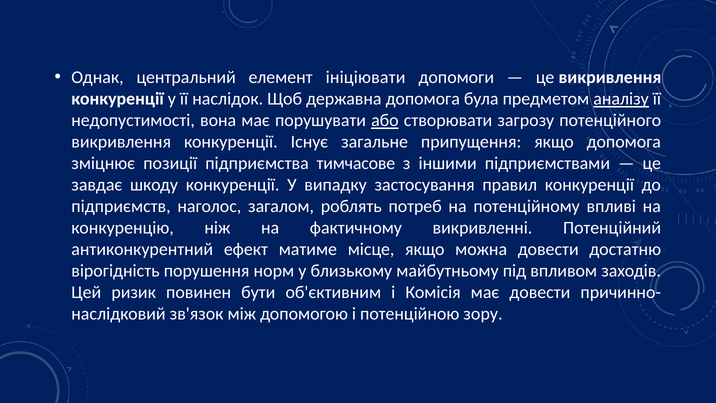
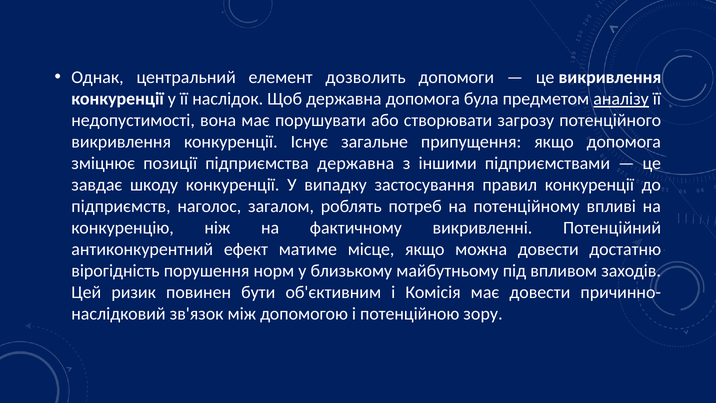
ініціювати: ініціювати -> дозволить (366, 77)
або underline: present -> none (385, 120)
підприємства тимчасове: тимчасове -> державна (356, 163)
